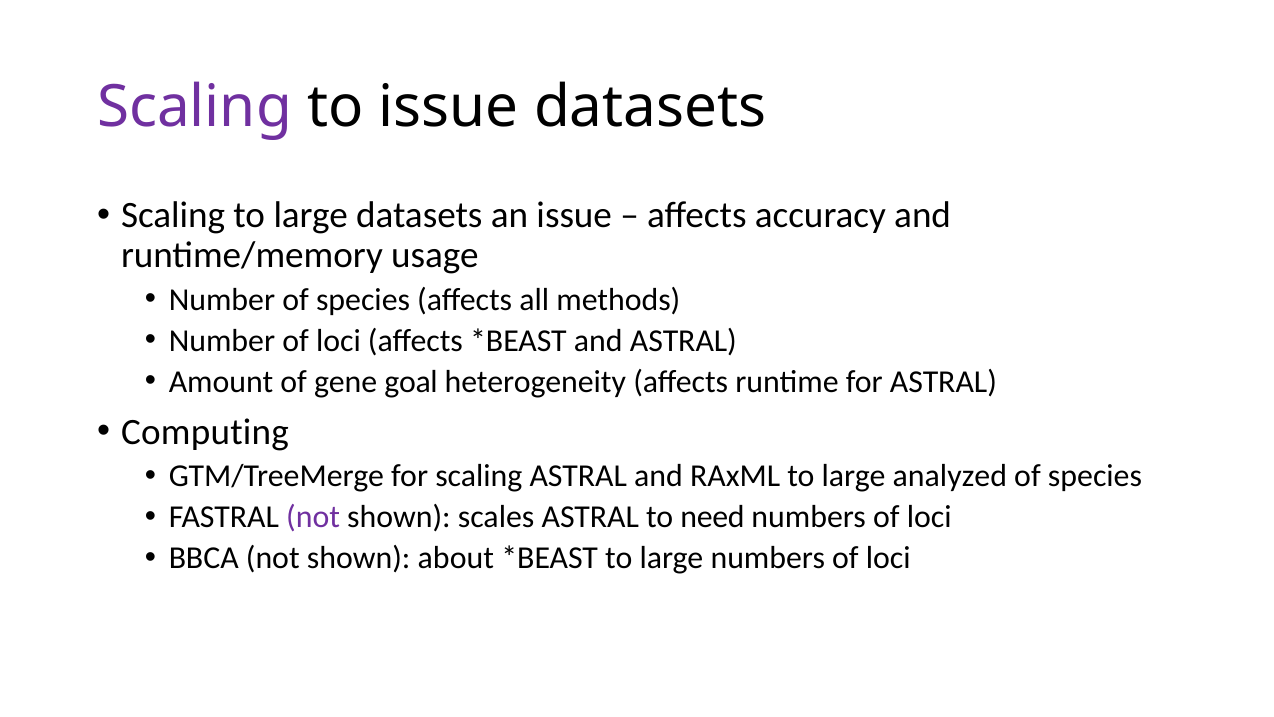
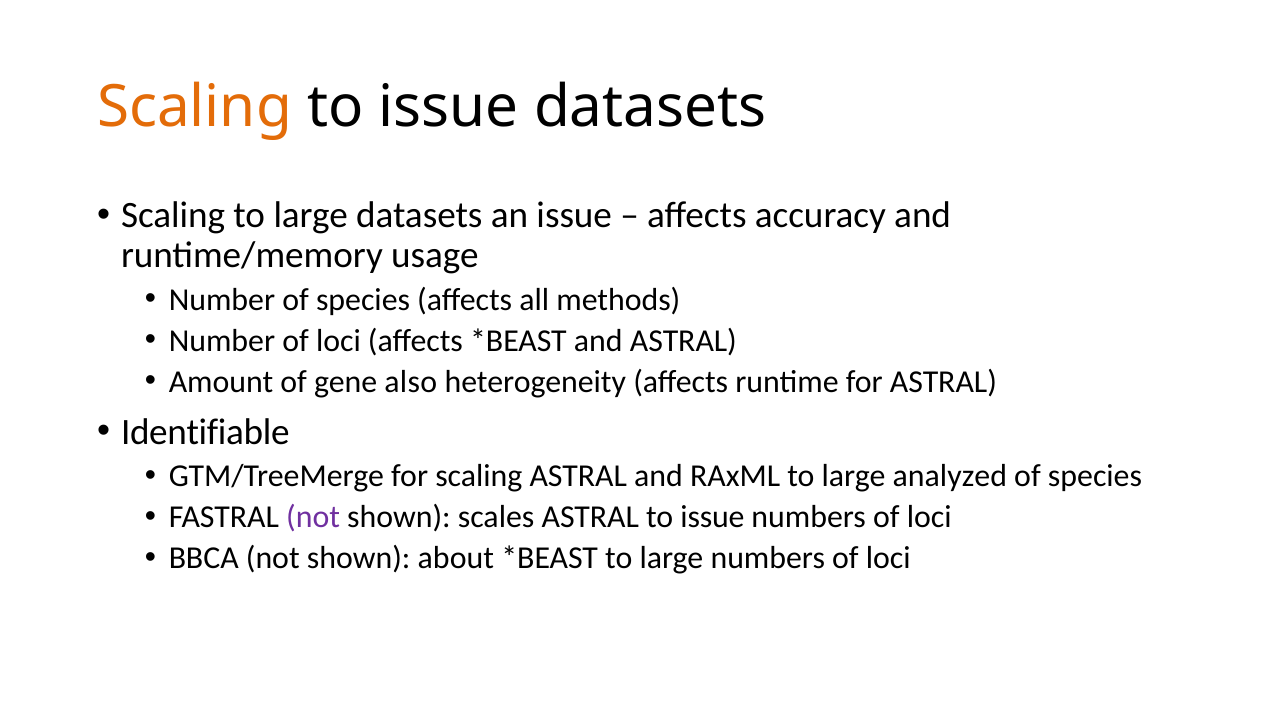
Scaling colour: purple -> orange (195, 107)
goal: goal -> also (411, 381)
Computing: Computing -> Identifiable (205, 432)
ASTRAL to need: need -> issue (712, 517)
